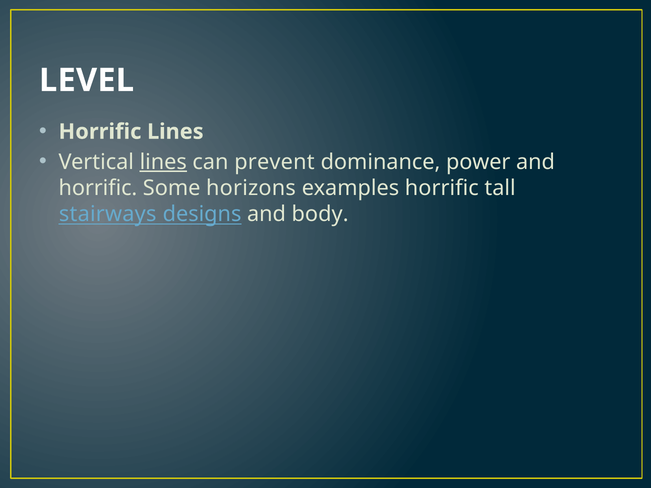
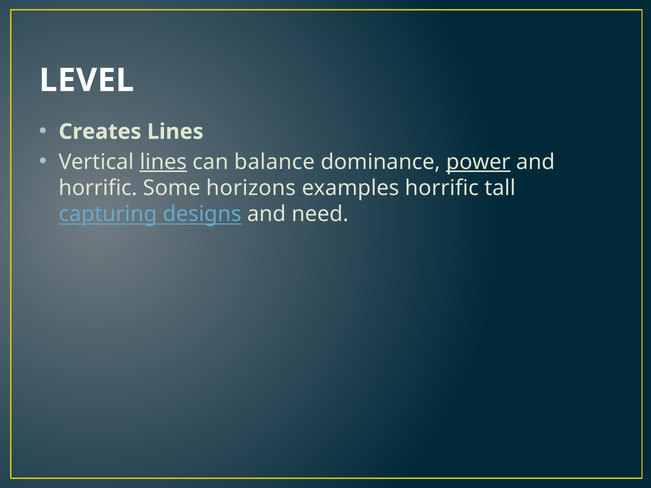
Horrific: Horrific -> Creates (100, 132)
prevent: prevent -> balance (274, 162)
power underline: none -> present (478, 162)
stairways: stairways -> capturing (108, 214)
body: body -> need (320, 214)
